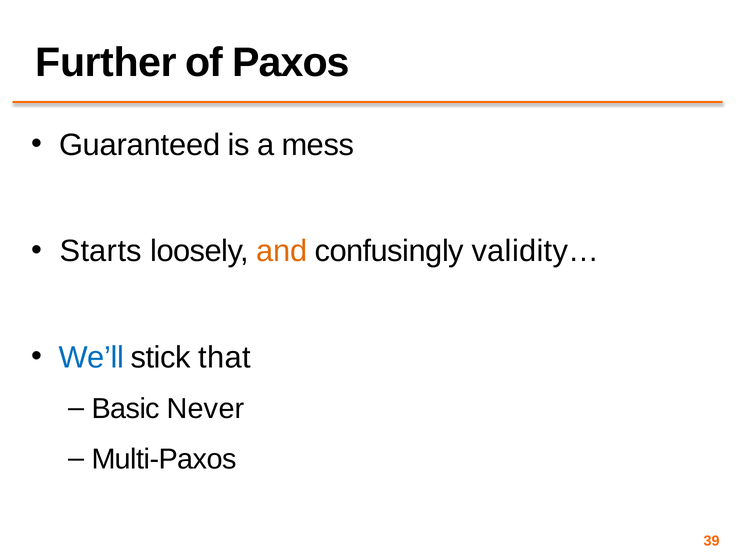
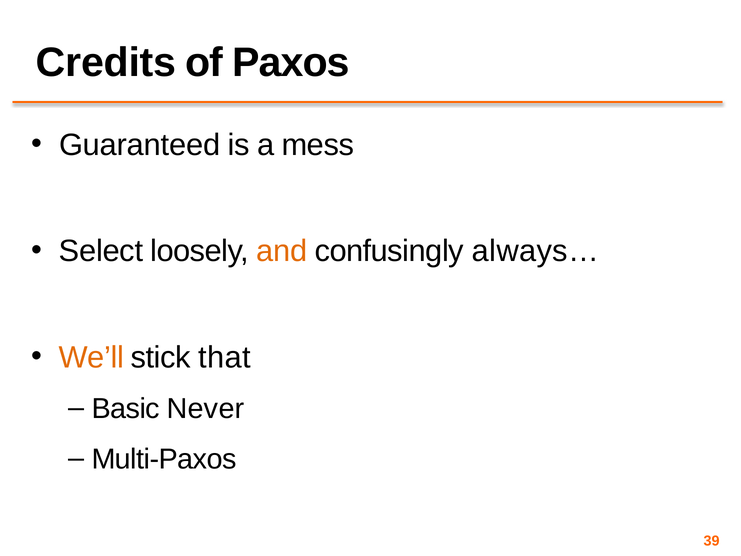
Further: Further -> Credits (106, 63)
Starts: Starts -> Select (101, 251)
validity…: validity… -> always… (535, 251)
We’ll colour: blue -> orange (91, 357)
